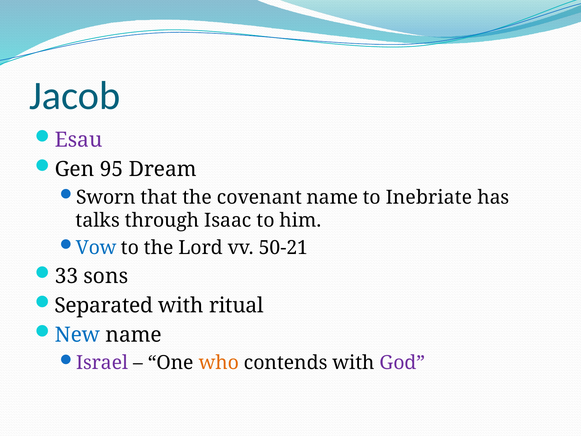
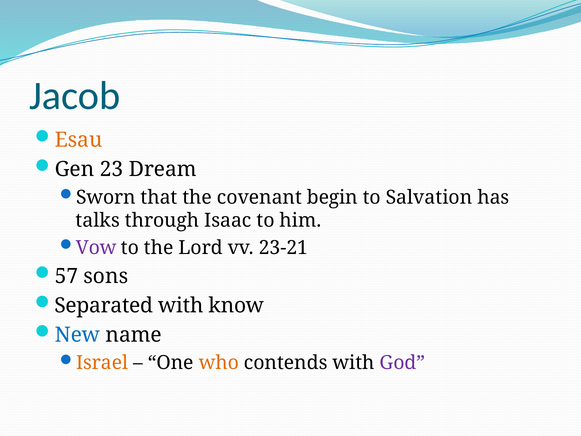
Esau colour: purple -> orange (79, 140)
95: 95 -> 23 (112, 169)
covenant name: name -> begin (332, 197)
Inebriate: Inebriate -> Salvation (429, 197)
Vow colour: blue -> purple (96, 248)
50-21: 50-21 -> 23-21 (283, 248)
33: 33 -> 57 (66, 276)
ritual: ritual -> know (236, 305)
Israel colour: purple -> orange (102, 363)
